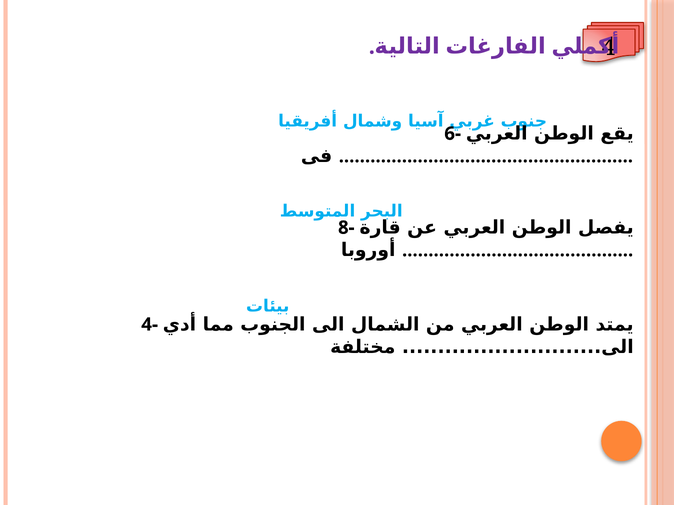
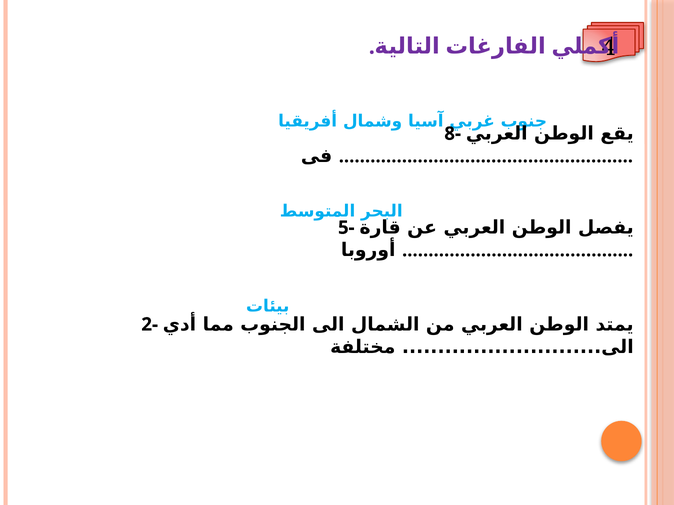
6-: 6- -> 8- (453, 134)
8-: 8- -> 5- (346, 228)
4-: 4- -> 2- (150, 325)
